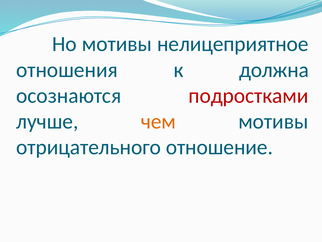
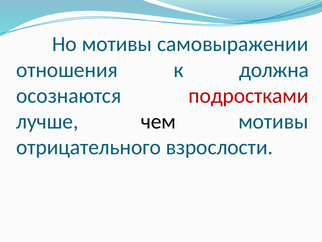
нелицеприятное: нелицеприятное -> самовыражении (233, 44)
чем colour: orange -> black (158, 121)
отношение: отношение -> взрослости (219, 147)
